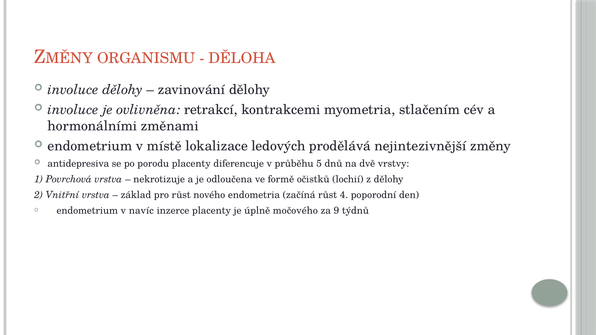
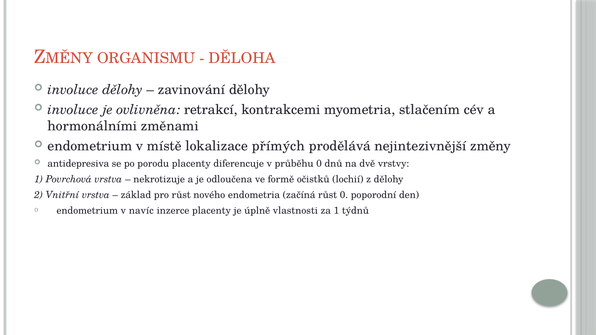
ledových: ledových -> přímých (278, 146)
průběhu 5: 5 -> 0 (319, 164)
růst 4: 4 -> 0 (344, 195)
močového: močového -> vlastnosti (295, 211)
za 9: 9 -> 1 (336, 211)
